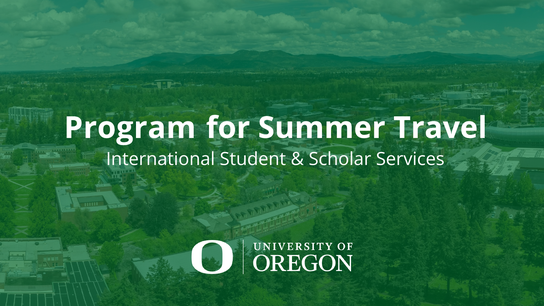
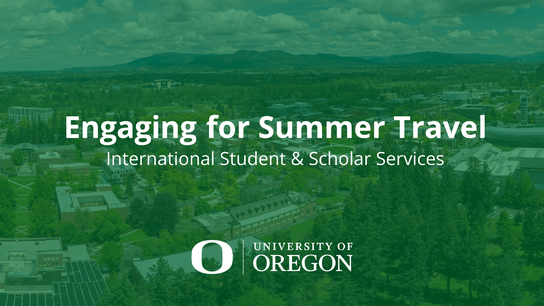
Program: Program -> Engaging (130, 128)
